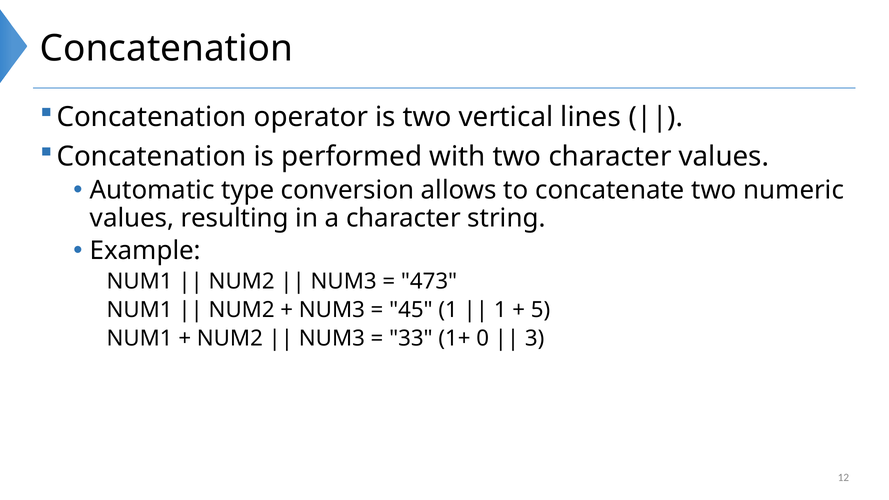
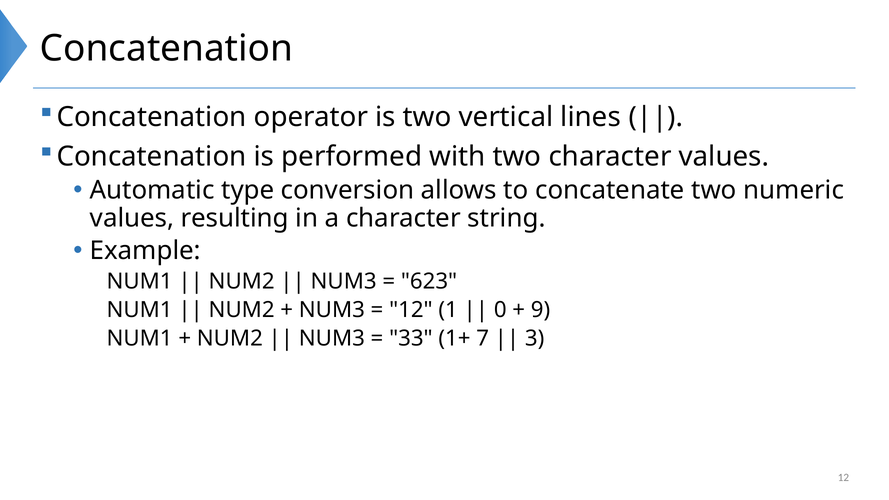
473: 473 -> 623 (429, 281)
45: 45 -> 12 (411, 310)
1: 1 -> 0 (500, 310)
5: 5 -> 9 (540, 310)
0: 0 -> 7 (483, 339)
